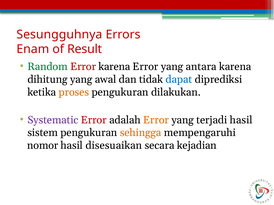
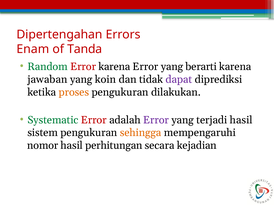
Sesungguhnya: Sesungguhnya -> Dipertengahan (59, 35)
Result: Result -> Tanda (85, 49)
antara: antara -> berarti (201, 67)
dihitung: dihitung -> jawaban (47, 80)
awal: awal -> koin (106, 80)
dapat colour: blue -> purple (179, 80)
Systematic colour: purple -> green (53, 120)
Error colour: orange -> purple (156, 120)
disesuaikan: disesuaikan -> perhitungan (114, 146)
